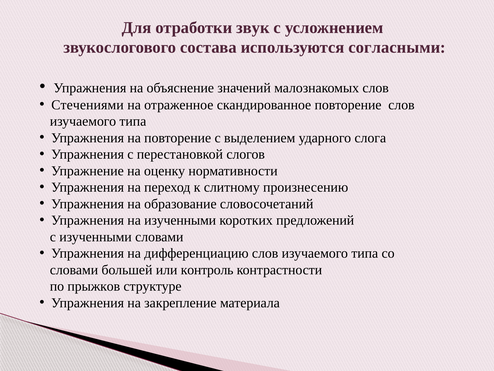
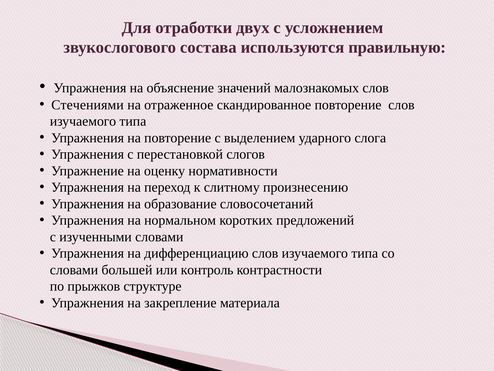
звук: звук -> двух (253, 28)
согласными: согласными -> правильную (397, 47)
на изученными: изученными -> нормальном (180, 220)
